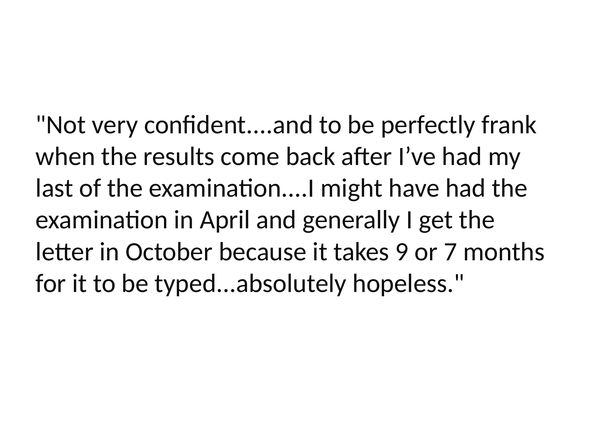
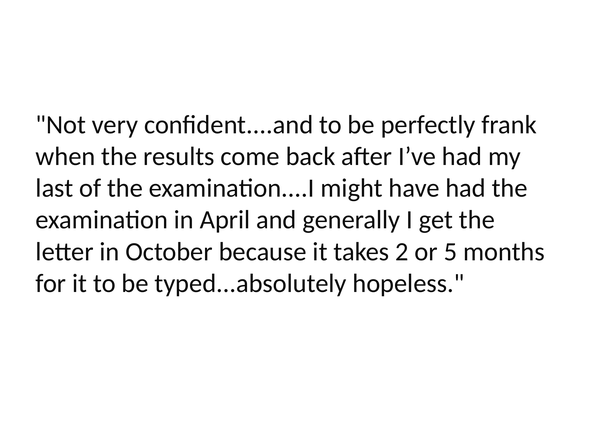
9: 9 -> 2 (402, 251)
7: 7 -> 5 (450, 251)
